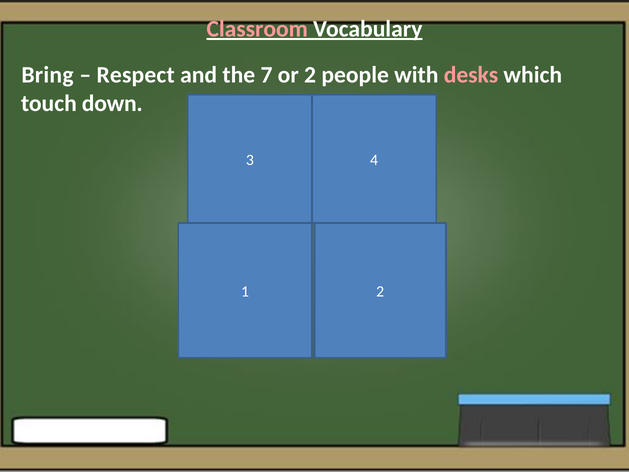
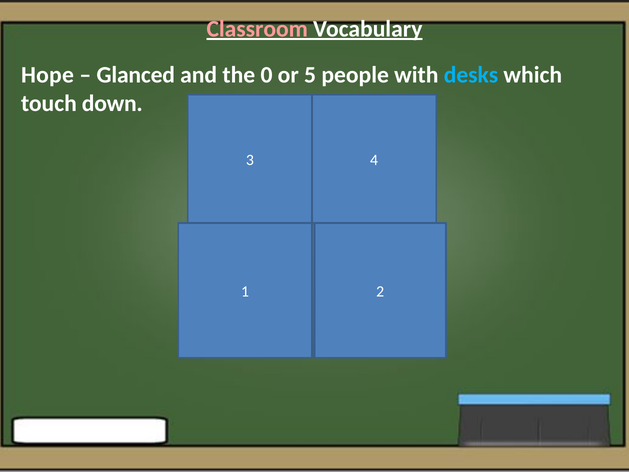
Bring: Bring -> Hope (47, 75)
Respect: Respect -> Glanced (136, 75)
7: 7 -> 0 (266, 75)
or 2: 2 -> 5 (310, 75)
desks colour: pink -> light blue (471, 75)
